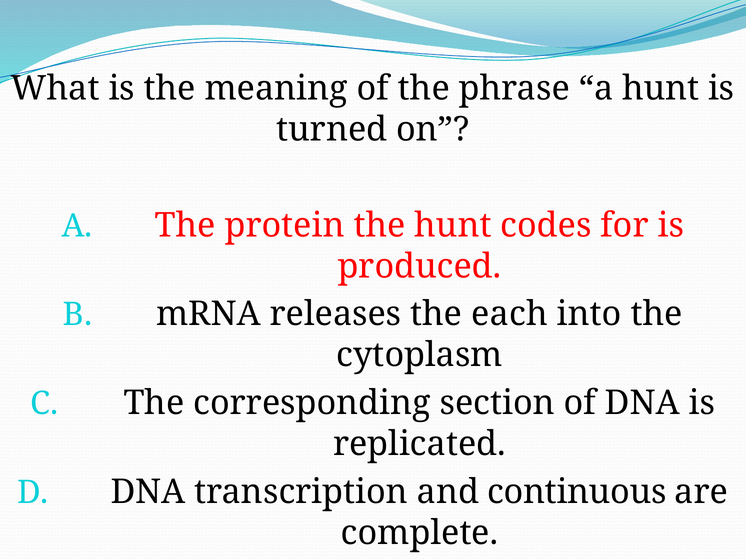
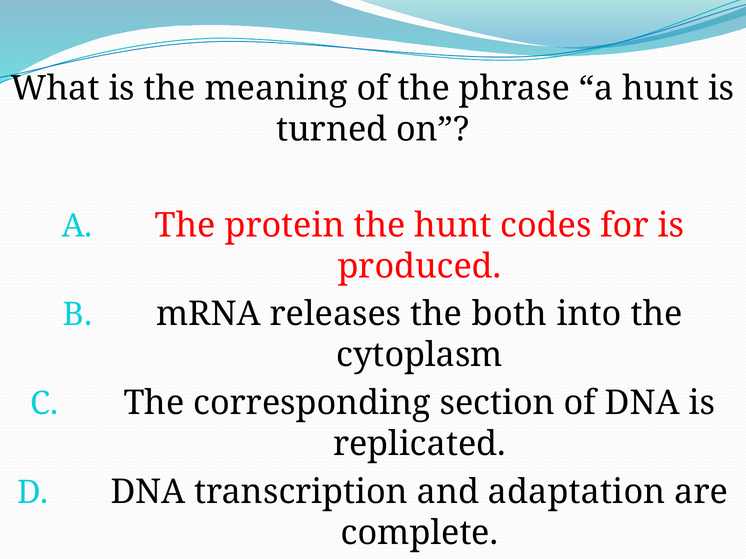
each: each -> both (509, 314)
continuous: continuous -> adaptation (577, 492)
